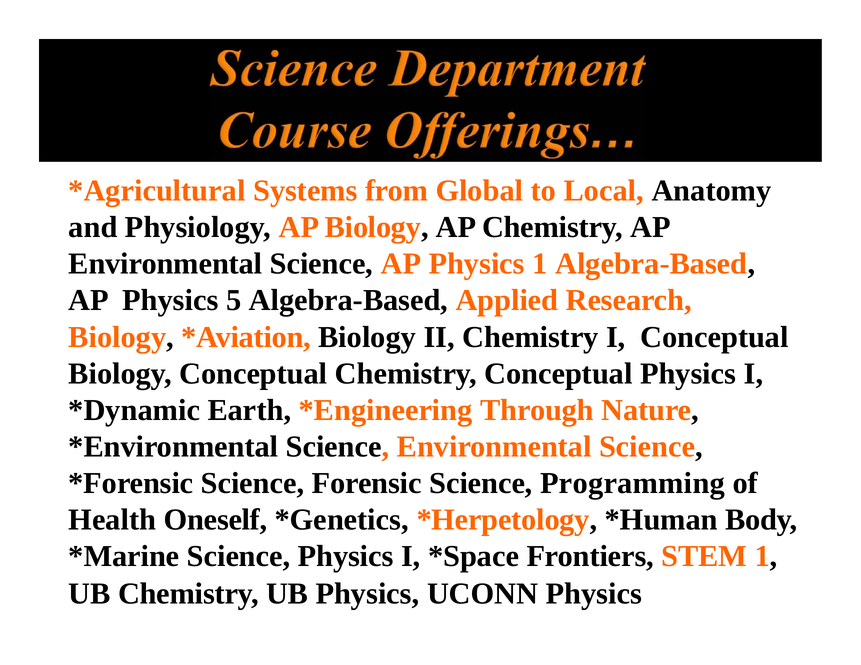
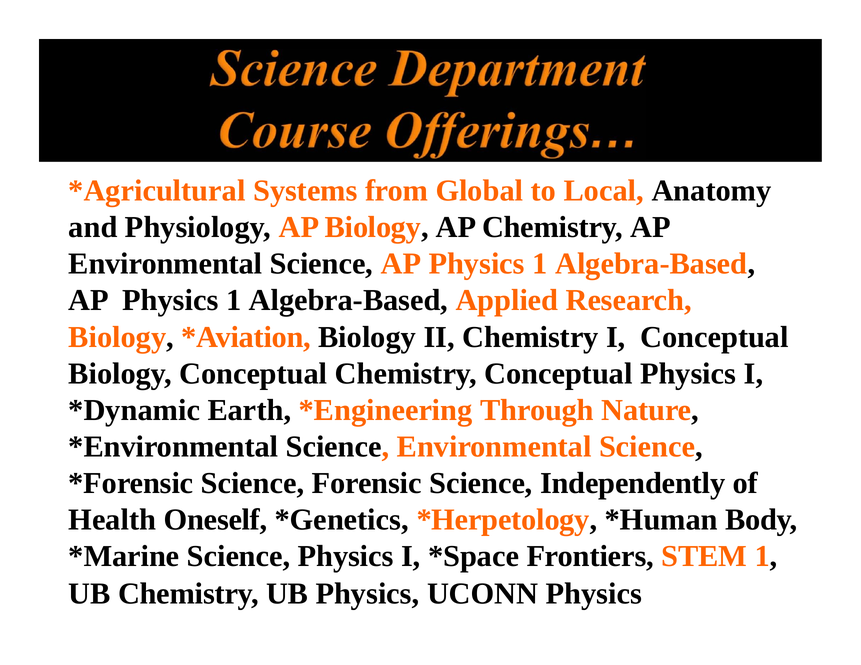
5: 5 -> 1 (234, 301)
Programming: Programming -> Independently (633, 483)
